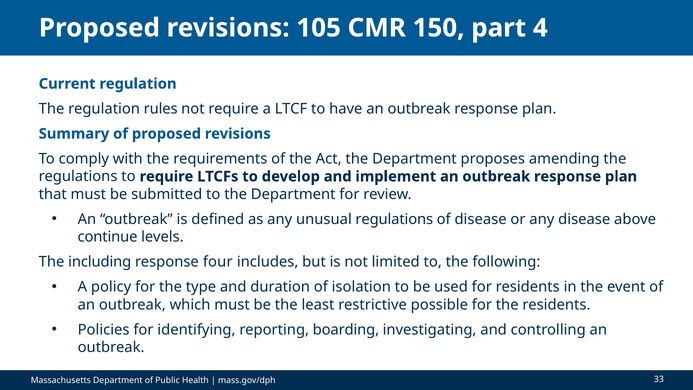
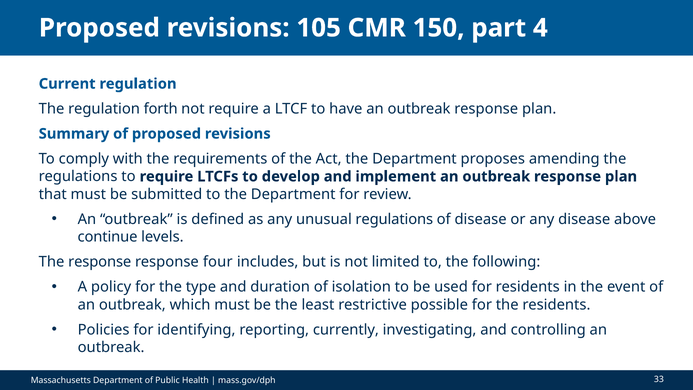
rules: rules -> forth (161, 109)
The including: including -> response (100, 262)
boarding: boarding -> currently (346, 330)
